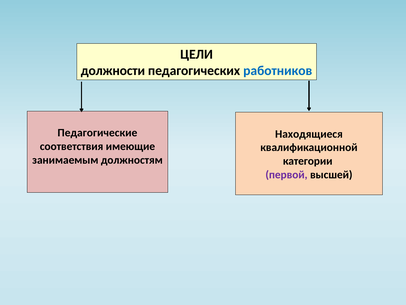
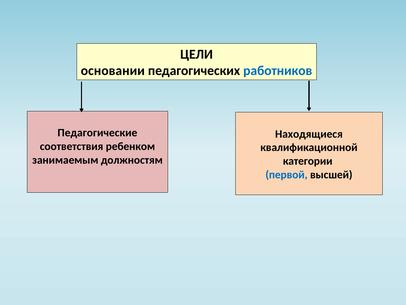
должности: должности -> основании (113, 71)
имеющие: имеющие -> ребенком (130, 146)
первой colour: purple -> blue (286, 174)
